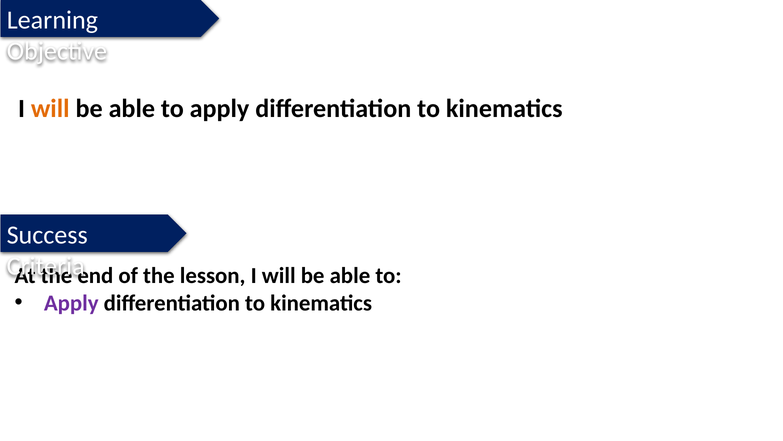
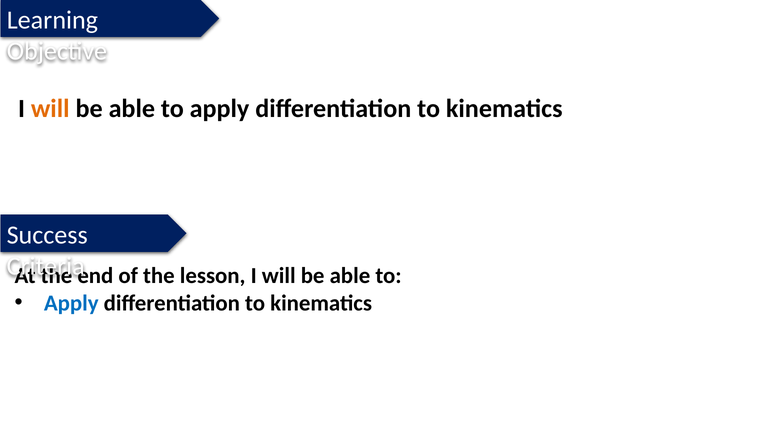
Apply colour: purple -> blue (71, 303)
